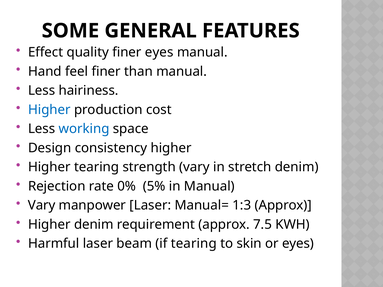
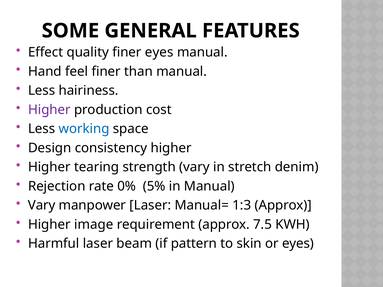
Higher colour: blue -> purple (49, 110)
Higher denim: denim -> image (94, 225)
if tearing: tearing -> pattern (194, 244)
